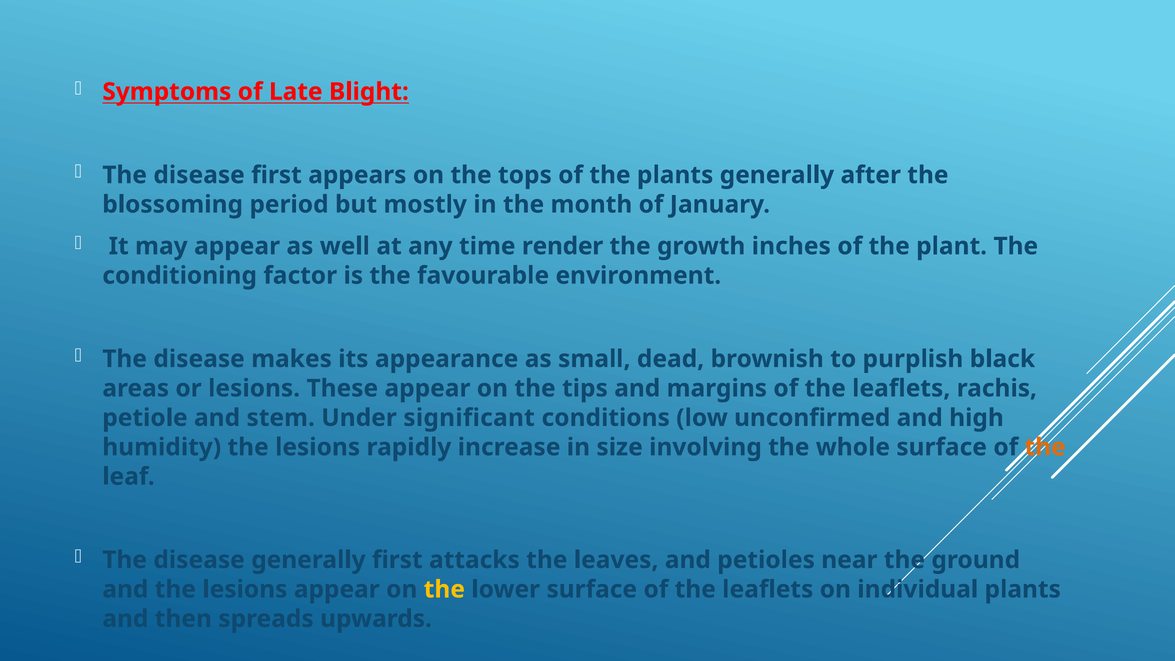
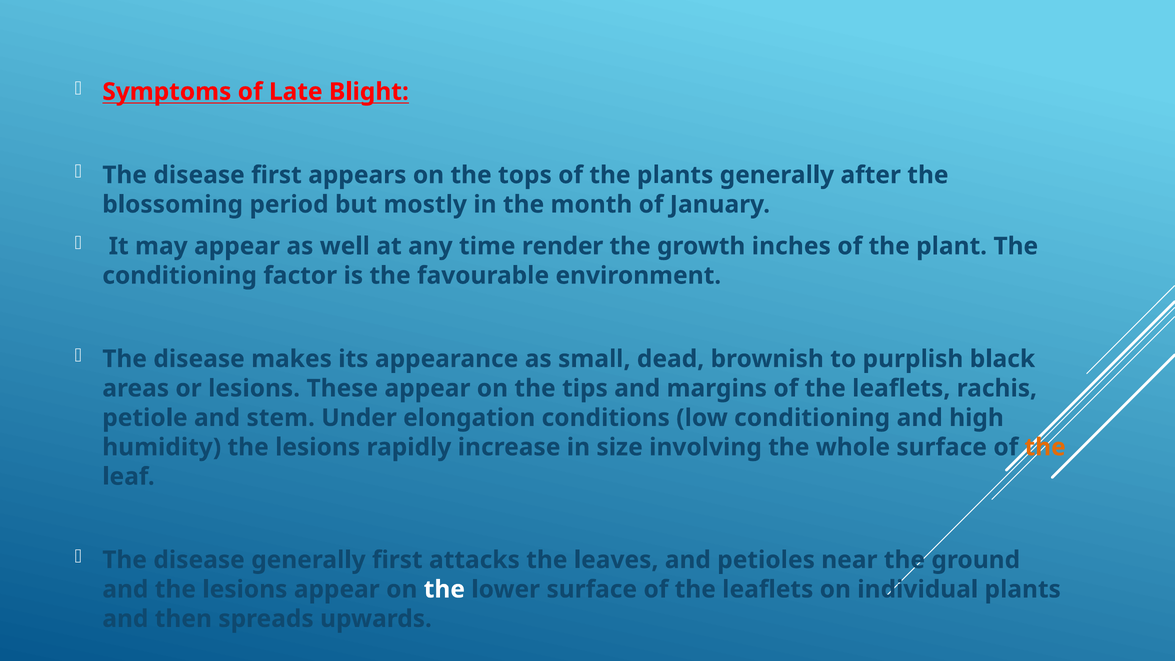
significant: significant -> elongation (469, 418)
low unconfirmed: unconfirmed -> conditioning (812, 418)
the colour: yellow -> white (444, 589)
